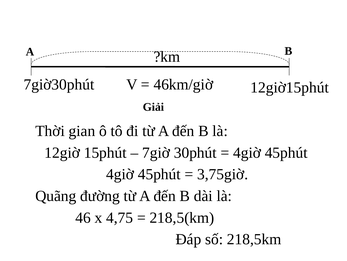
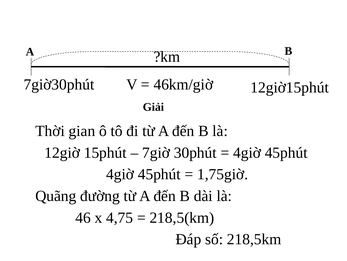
3,75giờ: 3,75giờ -> 1,75giờ (223, 174)
